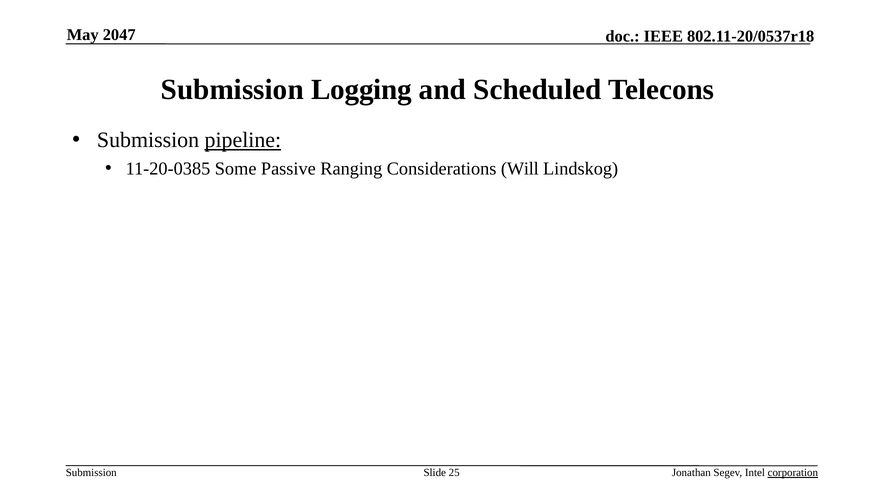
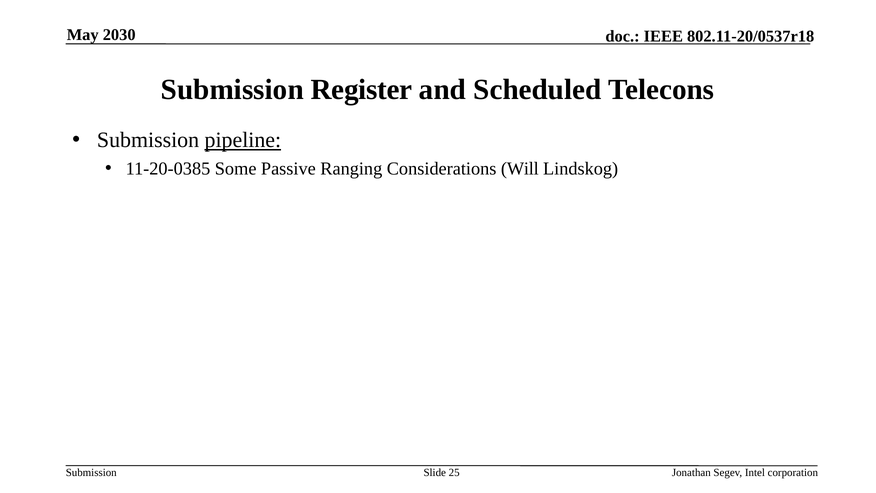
2047: 2047 -> 2030 (119, 35)
Logging: Logging -> Register (361, 90)
corporation underline: present -> none (793, 473)
